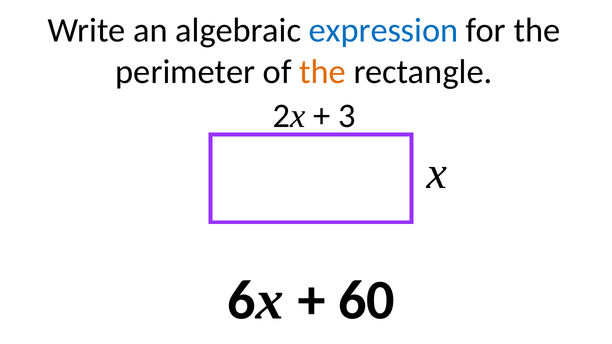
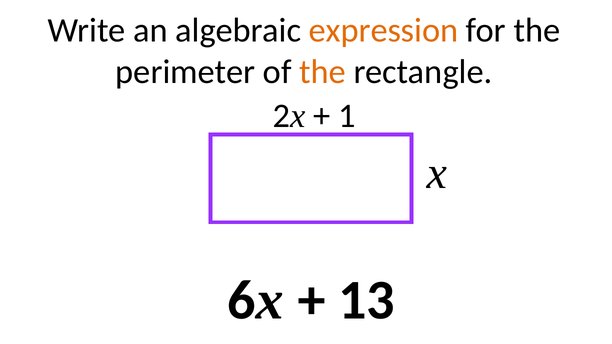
expression colour: blue -> orange (384, 31)
3: 3 -> 1 (347, 116)
60: 60 -> 13 (366, 300)
